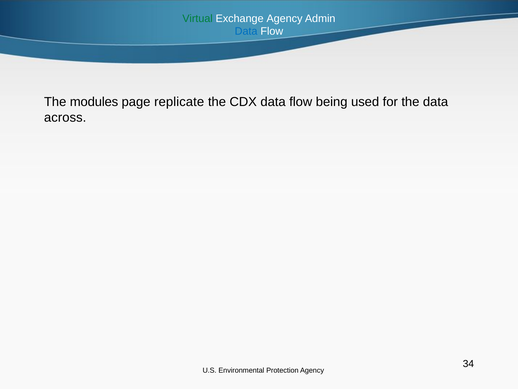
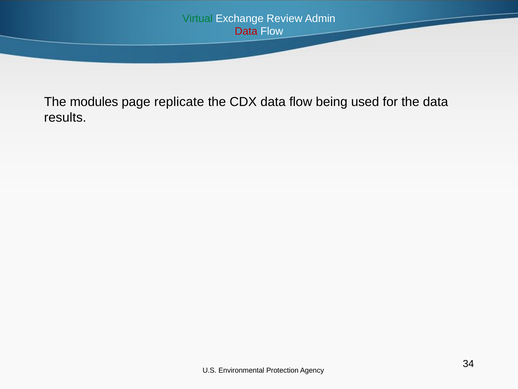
Exchange Agency: Agency -> Review (284, 18)
Data colour: blue -> red (246, 31)
across: across -> results (65, 117)
